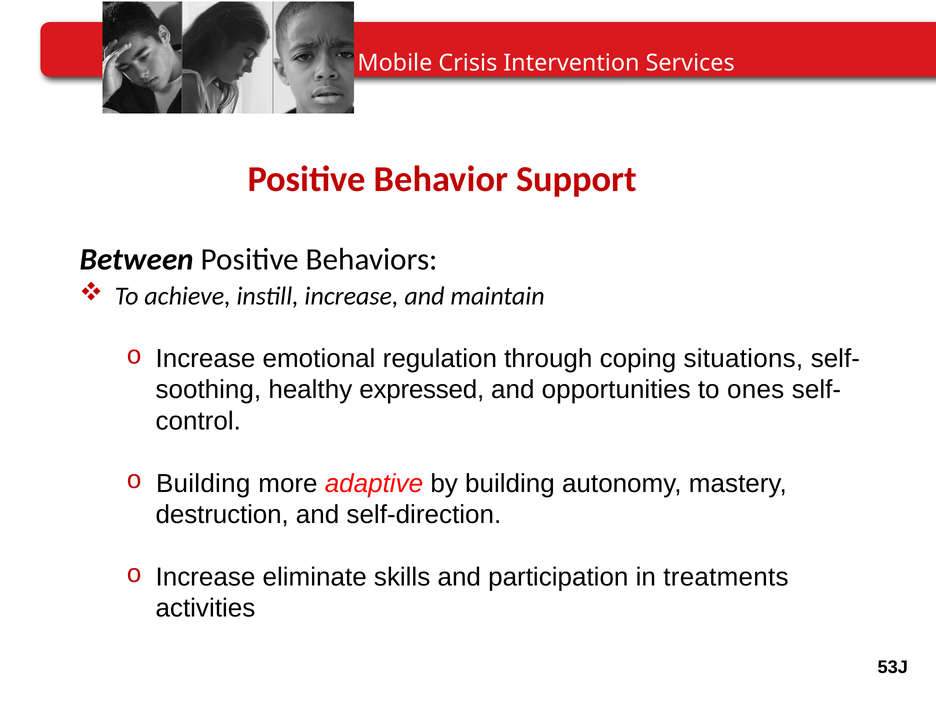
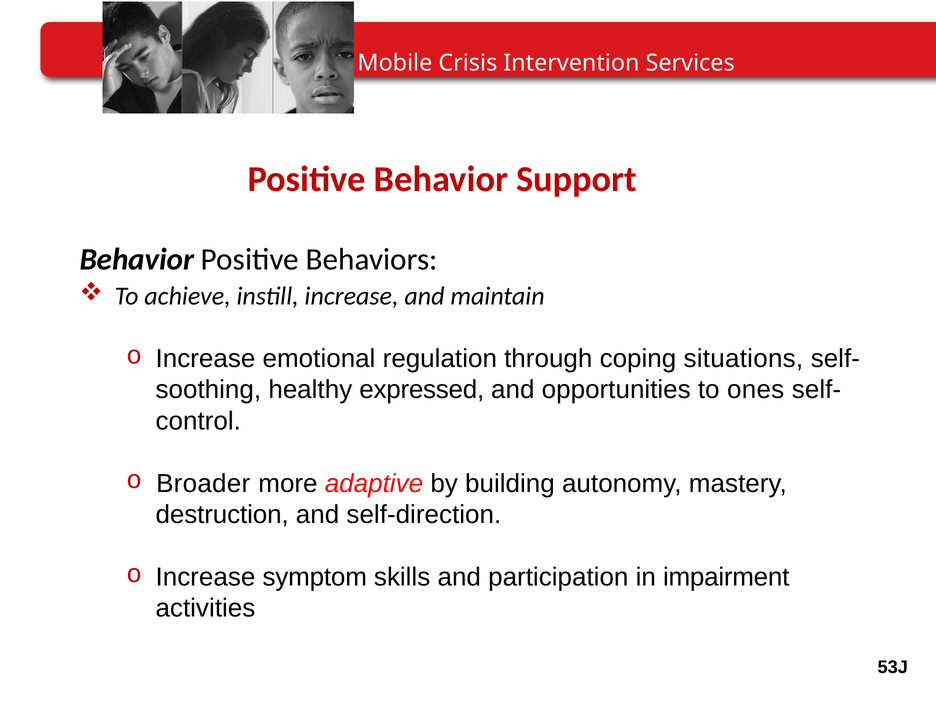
Between: Between -> Behavior (137, 260)
Building: Building -> Broader (203, 483)
eliminate: eliminate -> symptom (315, 577)
treatments: treatments -> impairment (726, 577)
